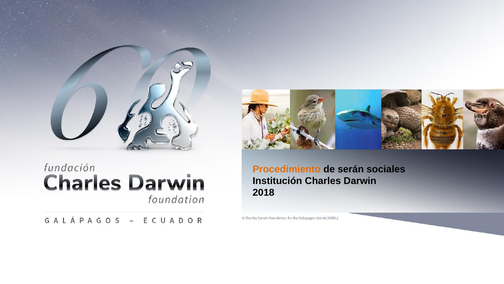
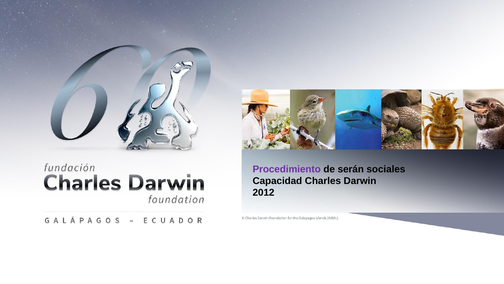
Procedimiento colour: orange -> purple (287, 169)
Institución: Institución -> Capacidad (277, 181)
2018: 2018 -> 2012 (264, 192)
